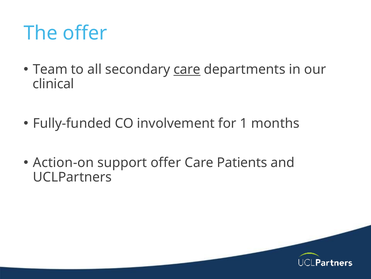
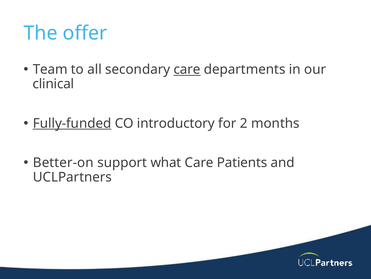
Fully-funded underline: none -> present (72, 123)
involvement: involvement -> introductory (176, 123)
1: 1 -> 2 (244, 123)
Action-on: Action-on -> Better-on (63, 162)
support offer: offer -> what (166, 162)
